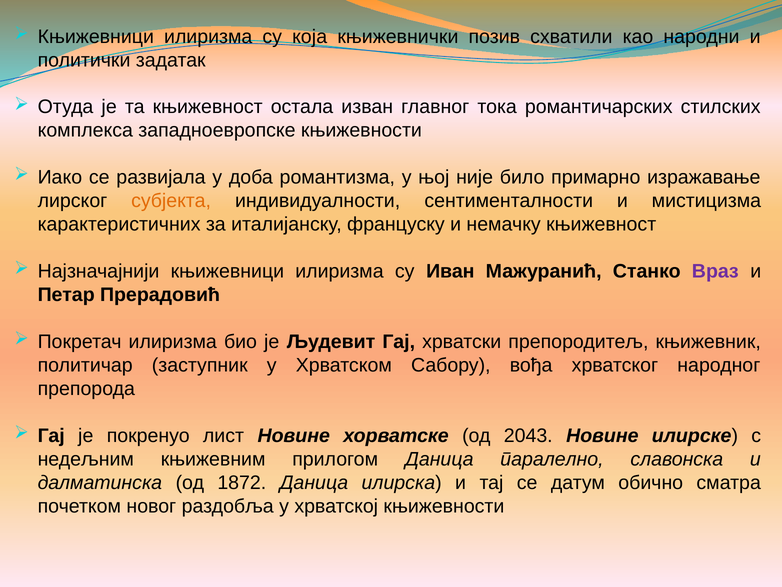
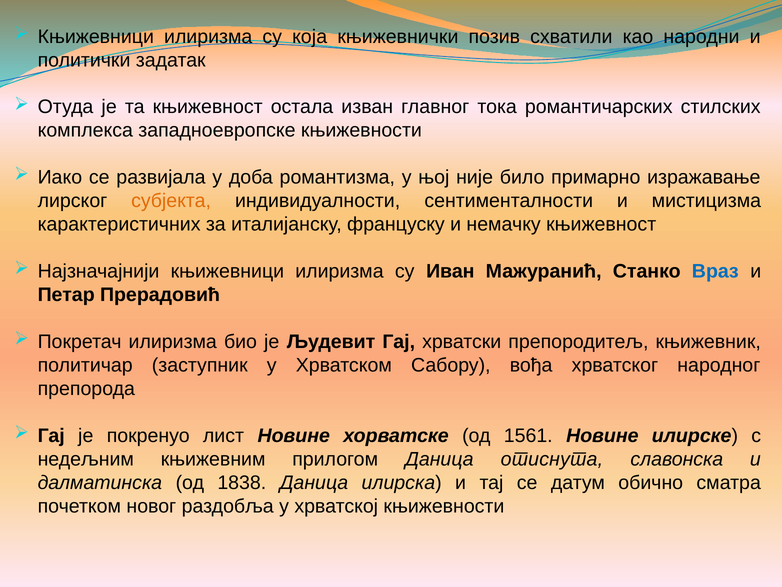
Враз colour: purple -> blue (715, 271)
2043: 2043 -> 1561 (528, 435)
паралелно: паралелно -> отиснута (552, 459)
1872: 1872 -> 1838 (242, 482)
